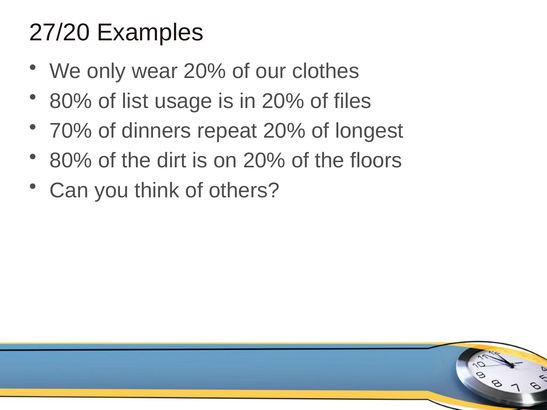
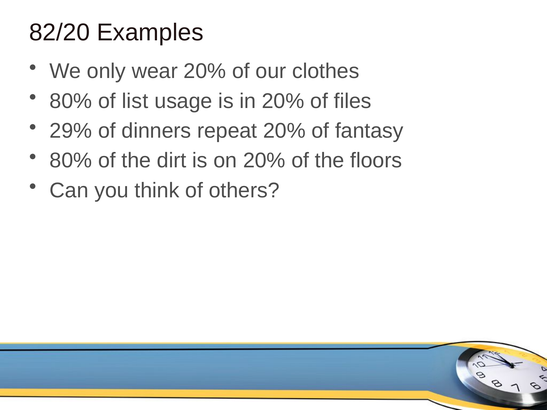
27/20: 27/20 -> 82/20 (60, 32)
70%: 70% -> 29% (71, 131)
longest: longest -> fantasy (369, 131)
